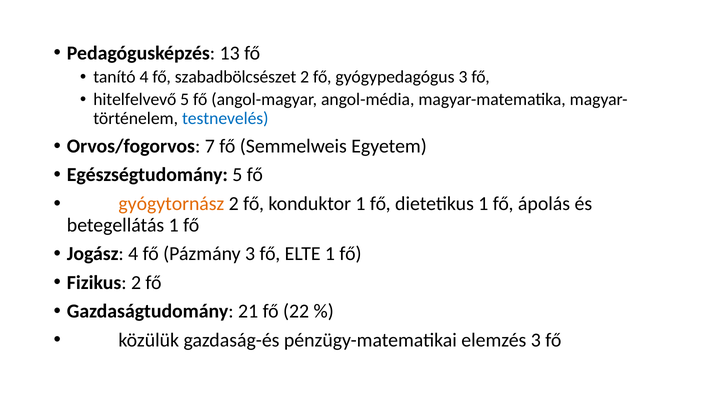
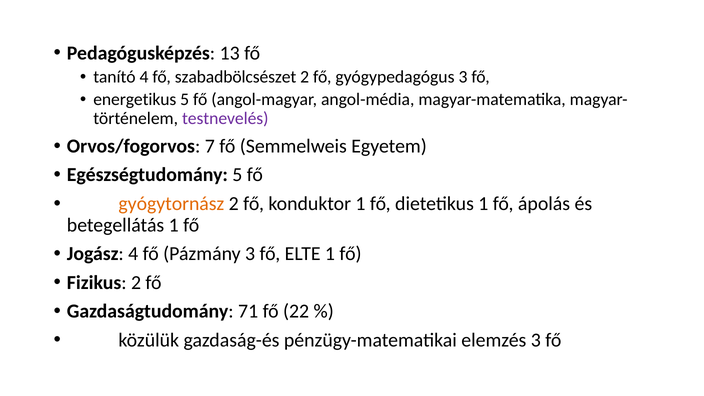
hitelfelvevő: hitelfelvevő -> energetikus (135, 100)
testnevelés colour: blue -> purple (225, 119)
21: 21 -> 71 (248, 311)
